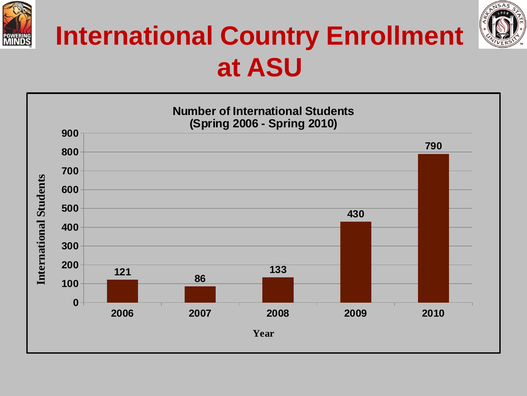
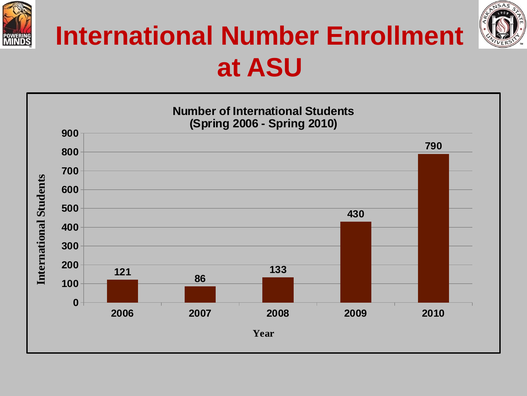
International Country: Country -> Number (270, 36)
